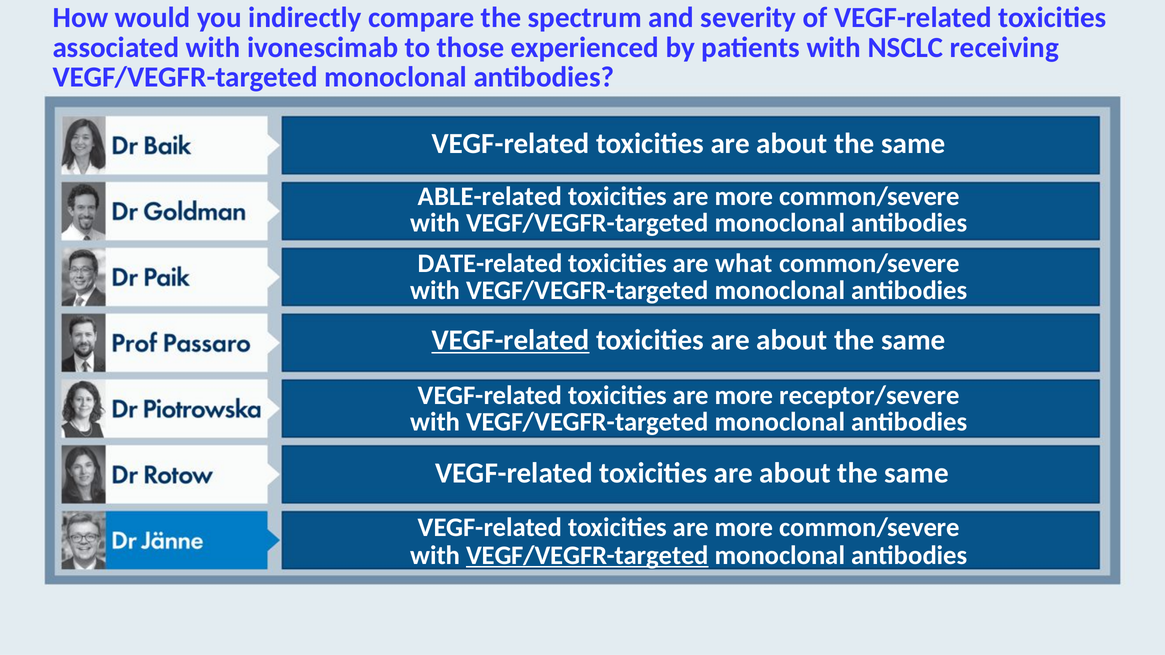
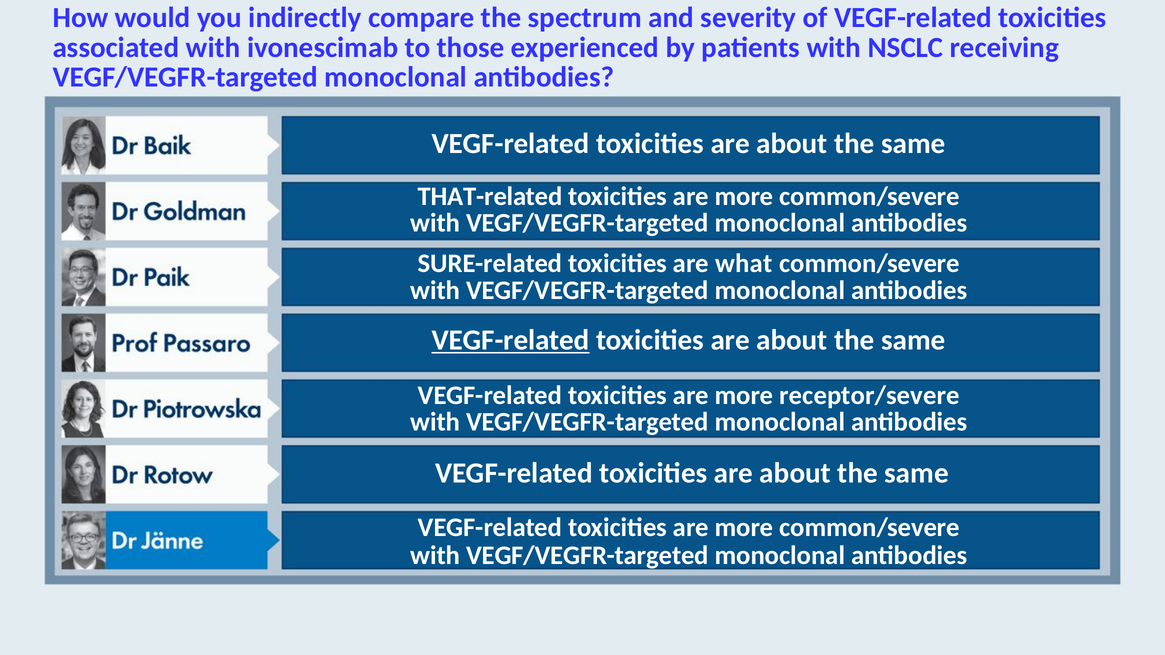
ABLE-related: ABLE-related -> THAT-related (490, 197)
DATE-related: DATE-related -> SURE-related (490, 264)
VEGF/VEGFR-targeted underline: present -> none (587, 556)
